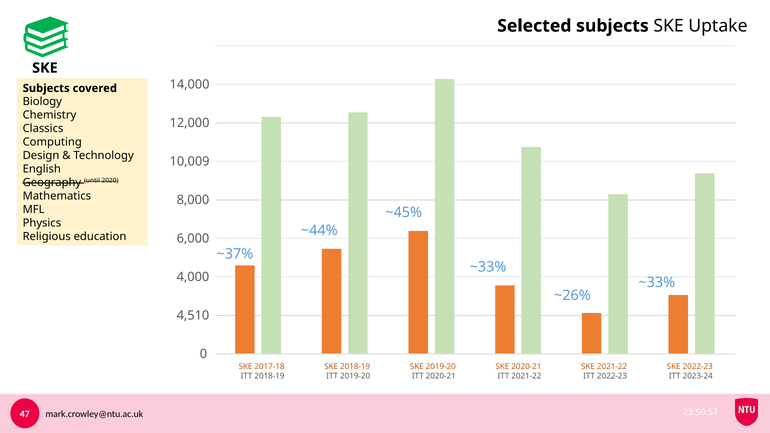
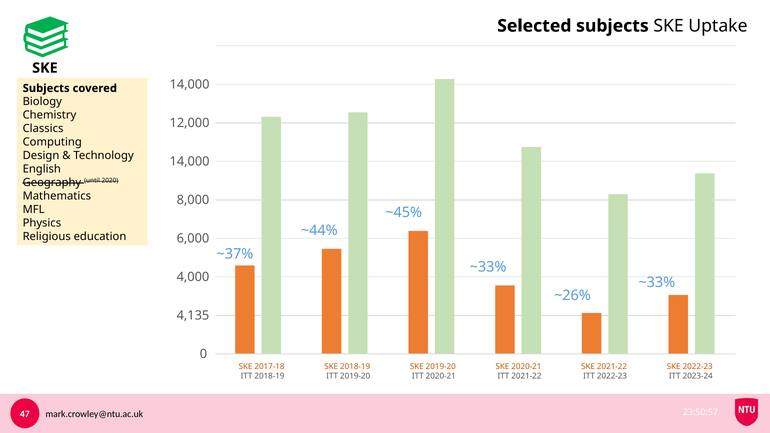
10,009: 10,009 -> 14,000 (190, 162)
4,510: 4,510 -> 4,135 (193, 316)
